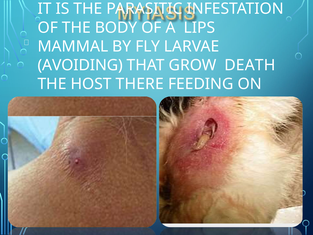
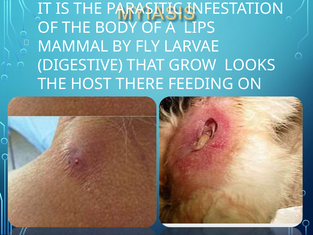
AVOIDING: AVOIDING -> DIGESTIVE (80, 65)
DEATH: DEATH -> LOOKS (250, 65)
